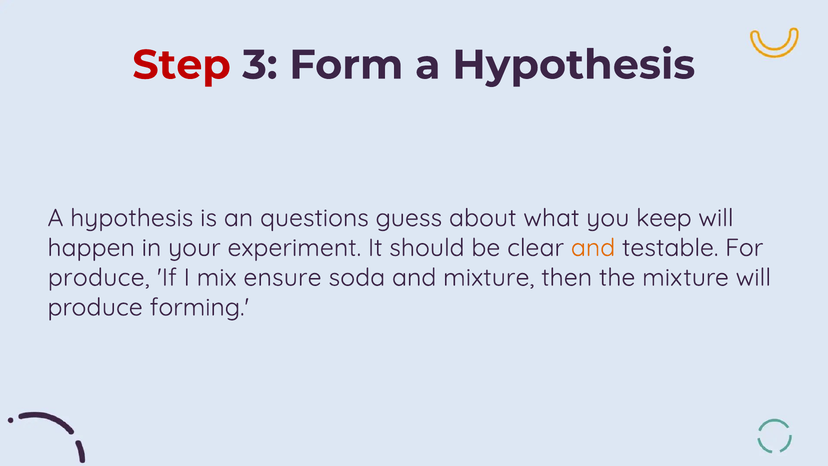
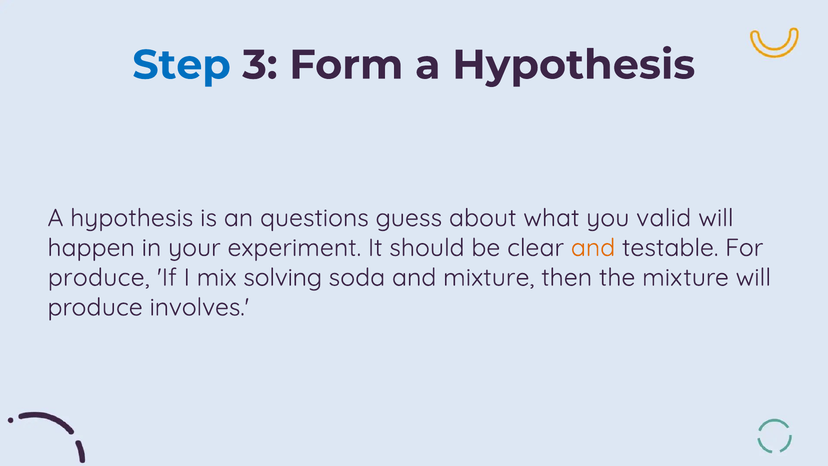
Step colour: red -> blue (182, 65)
keep: keep -> valid (664, 218)
ensure: ensure -> solving (283, 277)
forming: forming -> involves (199, 307)
